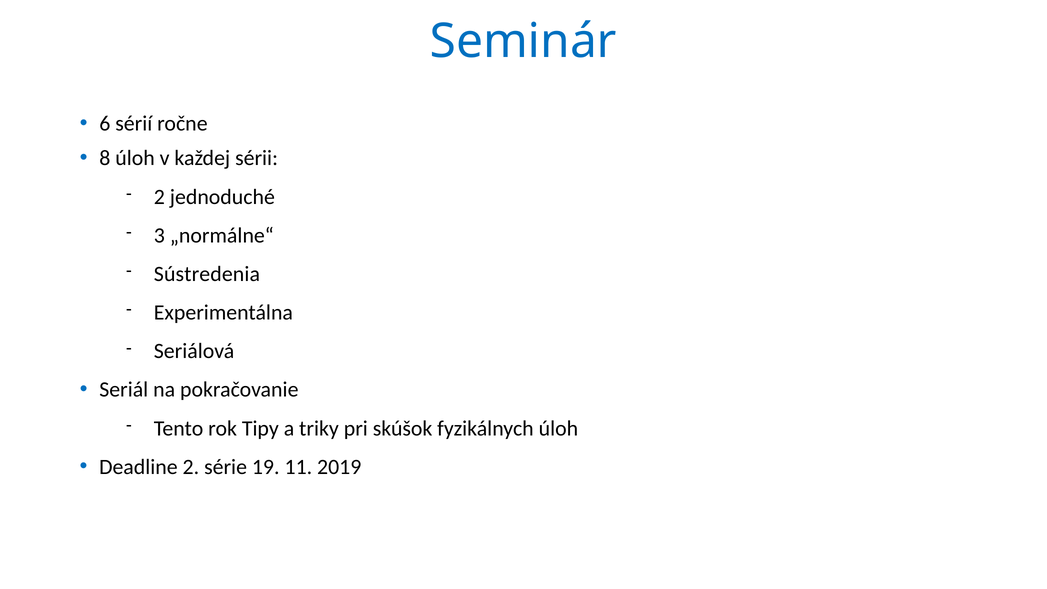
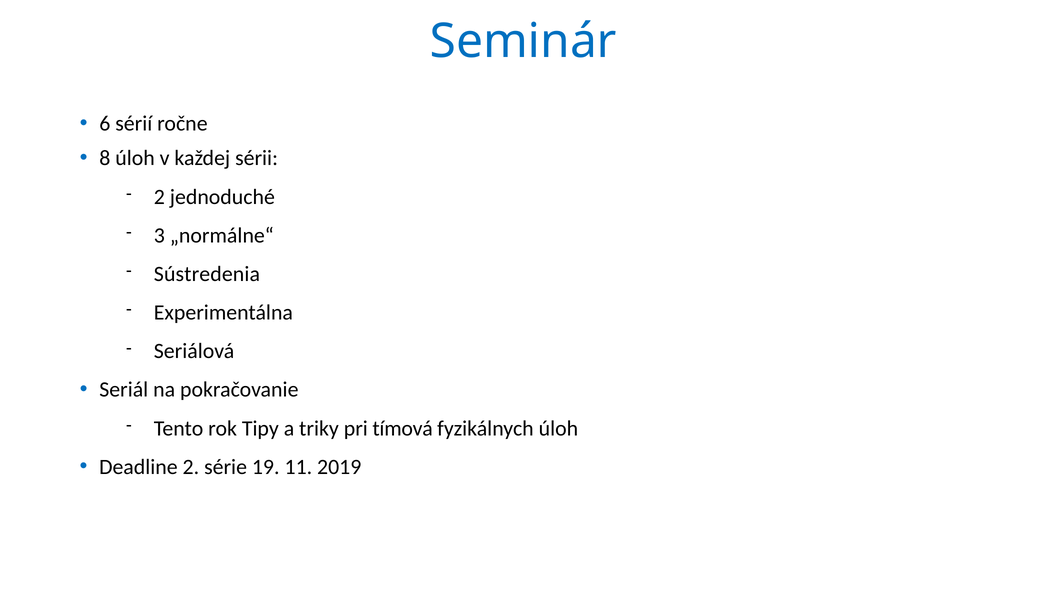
skúšok: skúšok -> tímová (403, 428)
